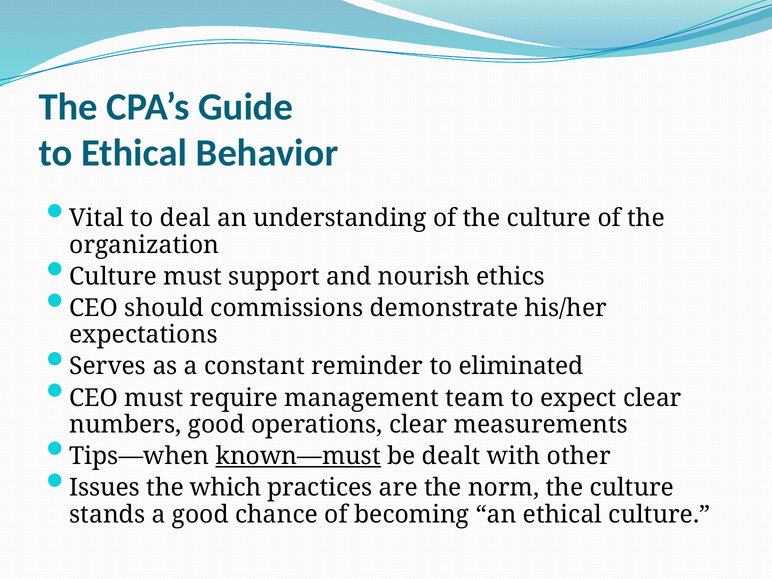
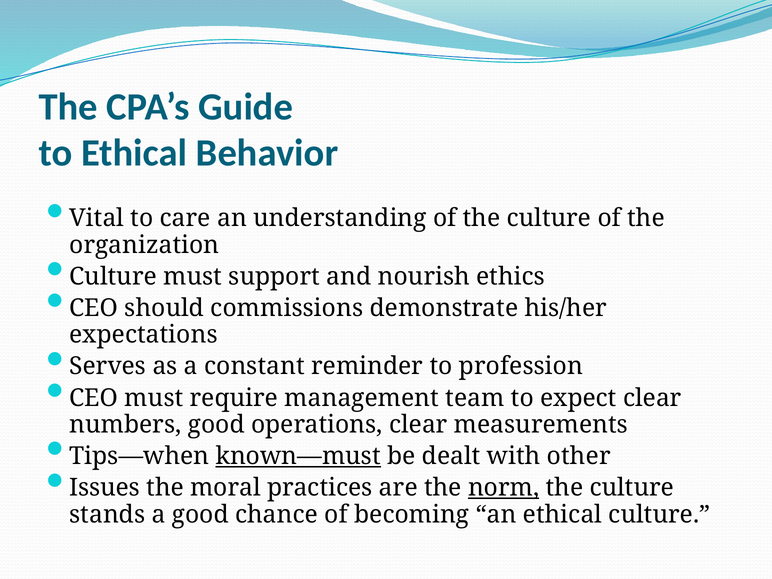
deal: deal -> care (185, 218)
eliminated: eliminated -> profession (521, 366)
which: which -> moral (226, 488)
norm underline: none -> present (504, 488)
